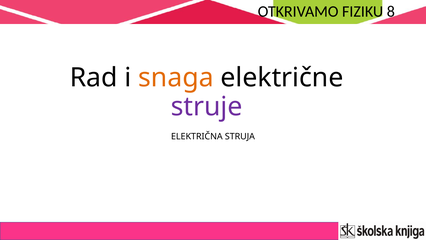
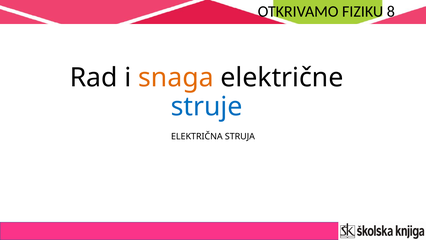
struje colour: purple -> blue (207, 106)
